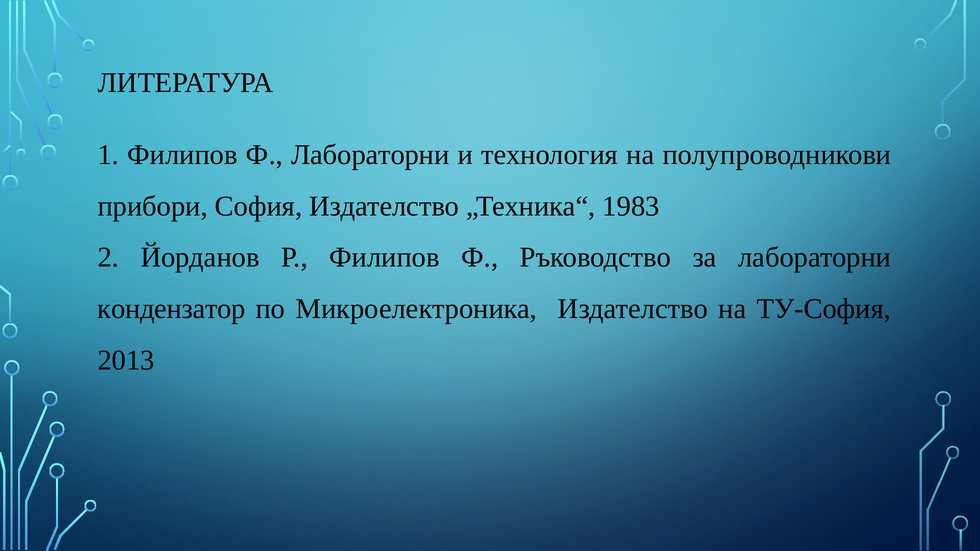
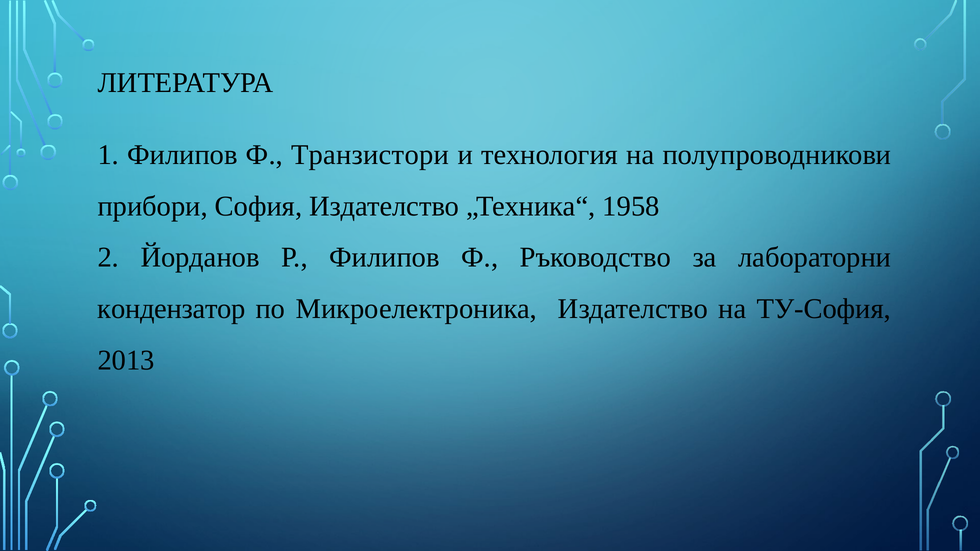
Ф Лабораторни: Лабораторни -> Транзистори (370, 155)
1983: 1983 -> 1958 (631, 206)
